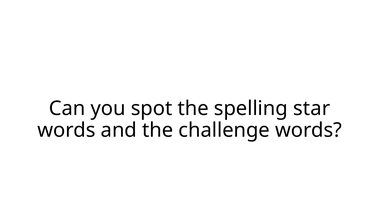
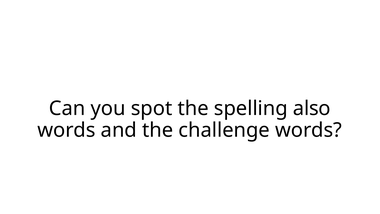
star: star -> also (312, 108)
